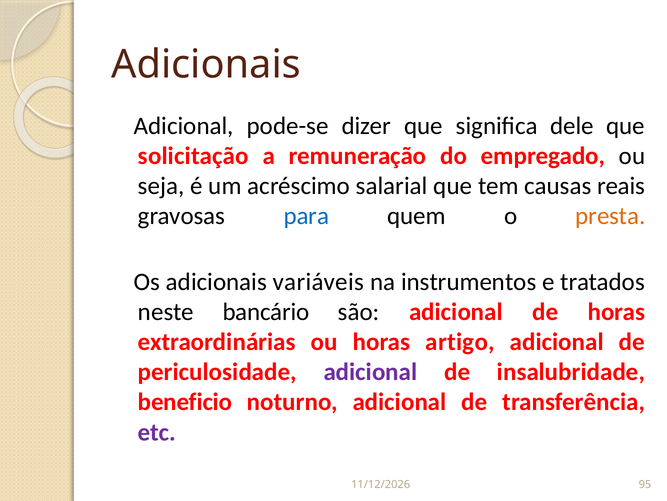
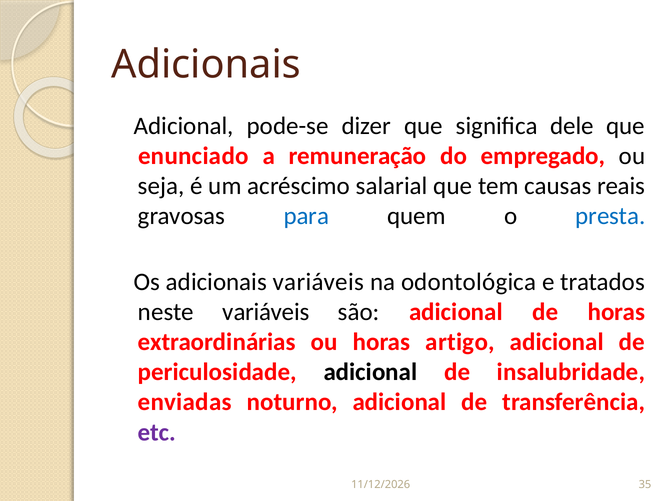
solicitação: solicitação -> enunciado (193, 156)
presta colour: orange -> blue (610, 216)
instrumentos: instrumentos -> odontológica (469, 281)
neste bancário: bancário -> variáveis (266, 311)
adicional colour: purple -> black (370, 372)
beneficio: beneficio -> enviadas (185, 402)
95: 95 -> 35 (645, 484)
